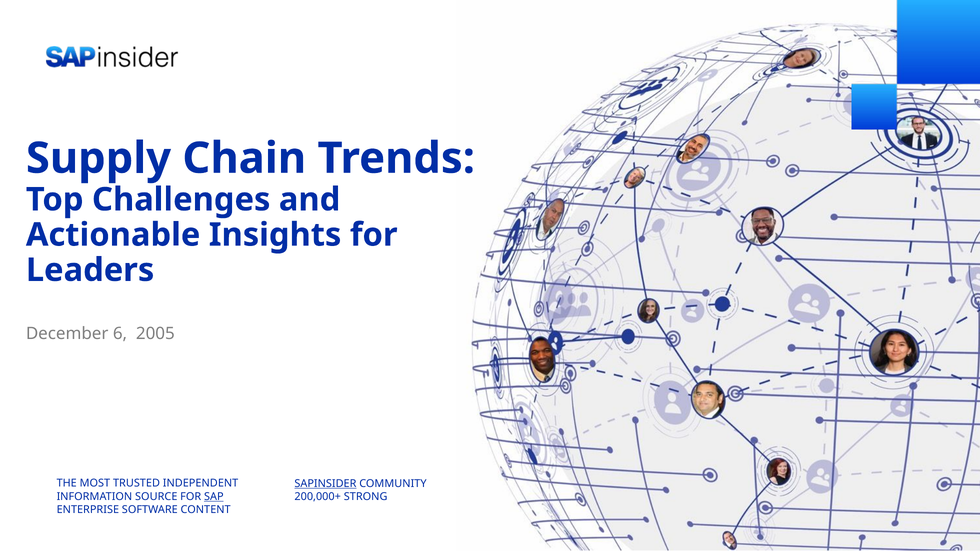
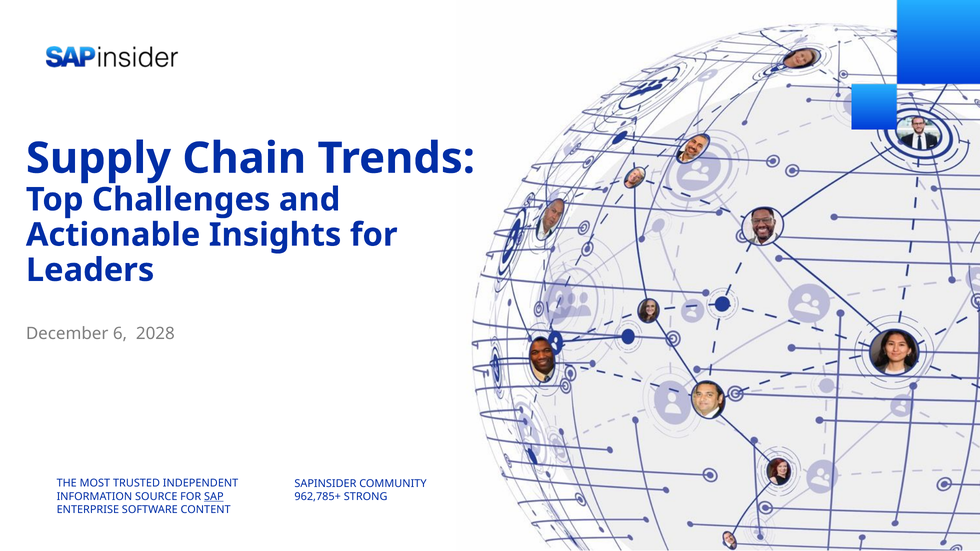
2005: 2005 -> 2028 (155, 334)
SAPINSIDER underline: present -> none (325, 484)
200,000+: 200,000+ -> 962,785+ (318, 497)
